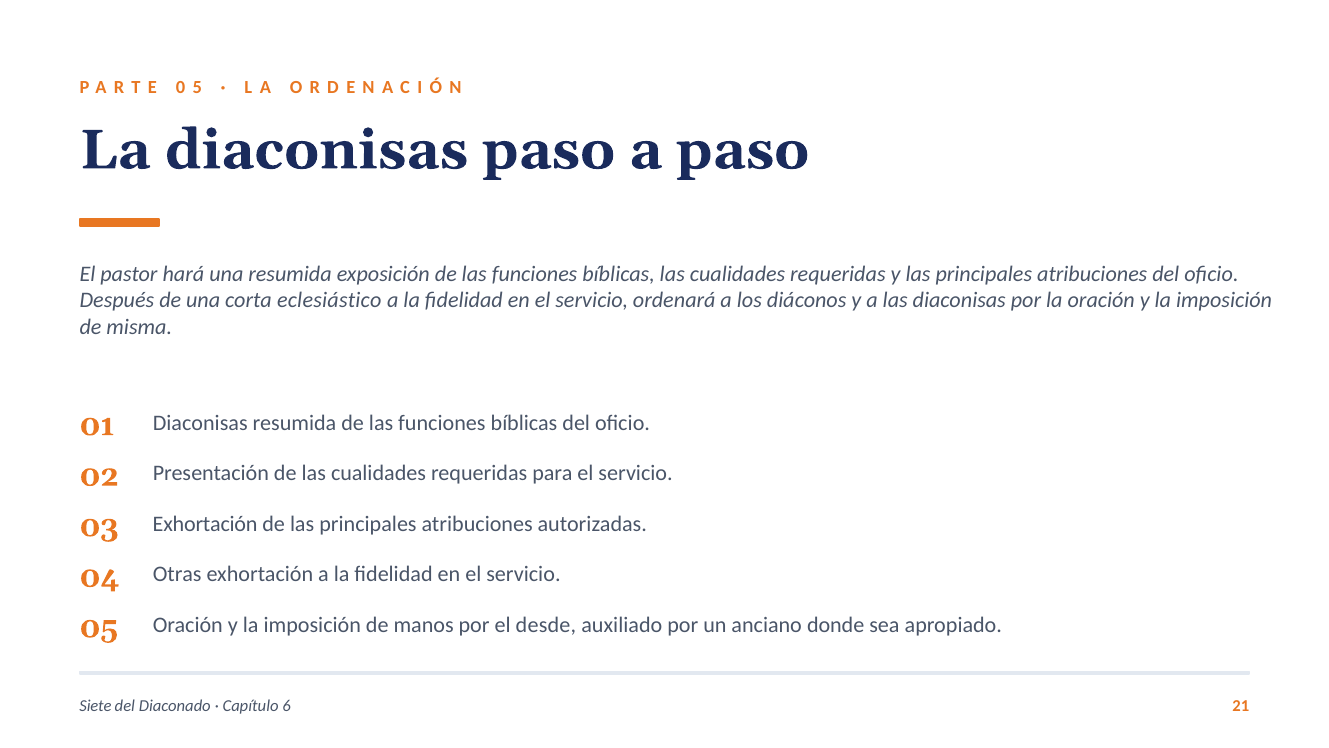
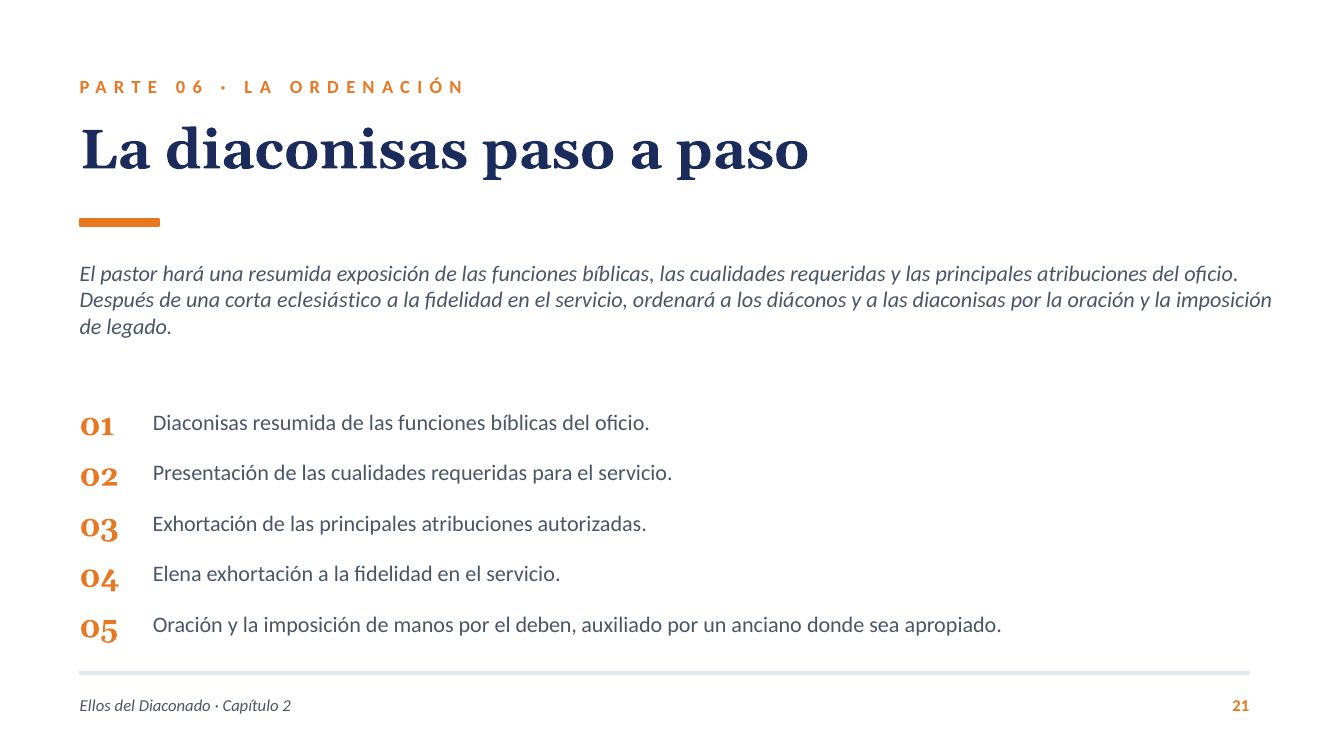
5: 5 -> 6 (197, 88)
misma: misma -> legado (139, 327)
Otras: Otras -> Elena (177, 574)
desde: desde -> deben (546, 625)
Siete: Siete -> Ellos (95, 705)
6: 6 -> 2 (287, 705)
